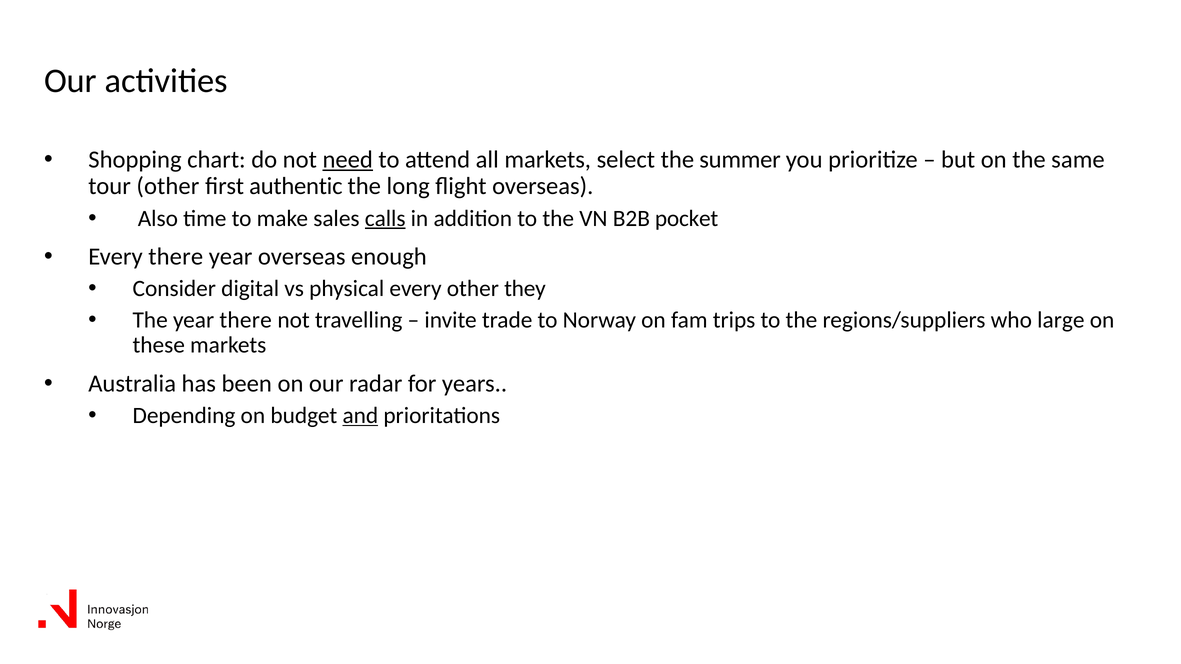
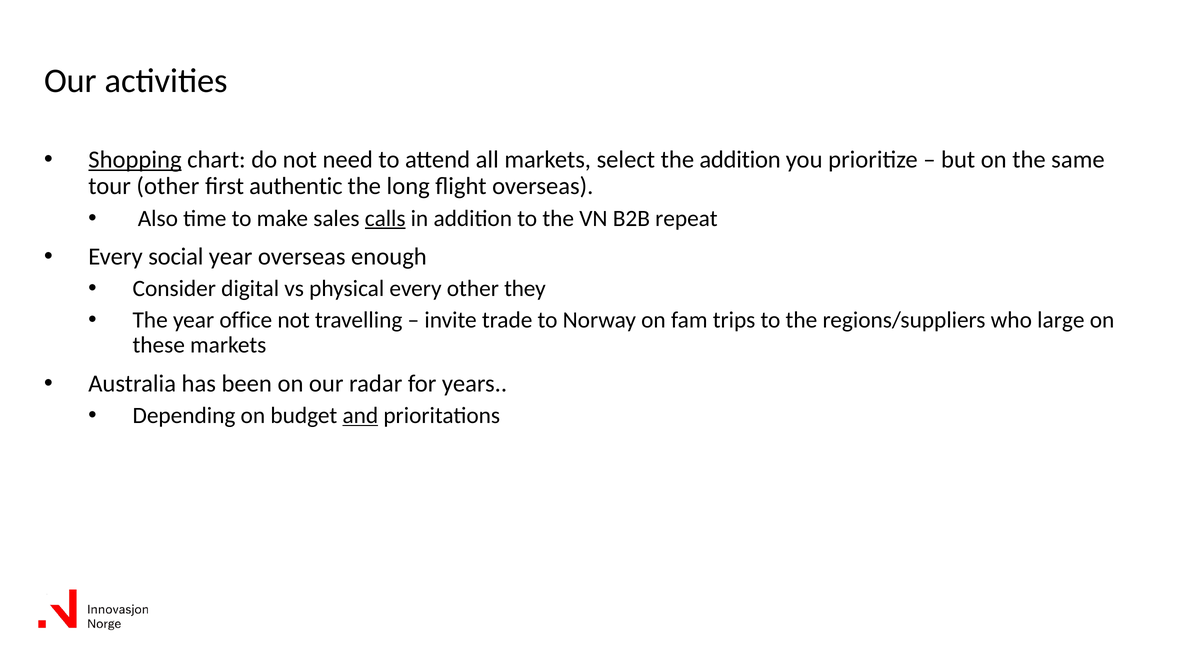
Shopping underline: none -> present (135, 160)
need underline: present -> none (348, 160)
the summer: summer -> addition (740, 160)
pocket: pocket -> repeat (686, 218)
Every there: there -> social (176, 257)
year there: there -> office (246, 320)
